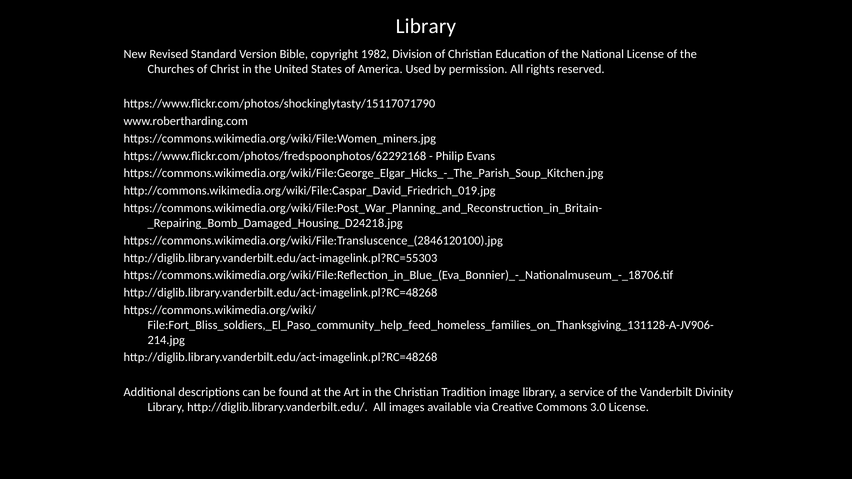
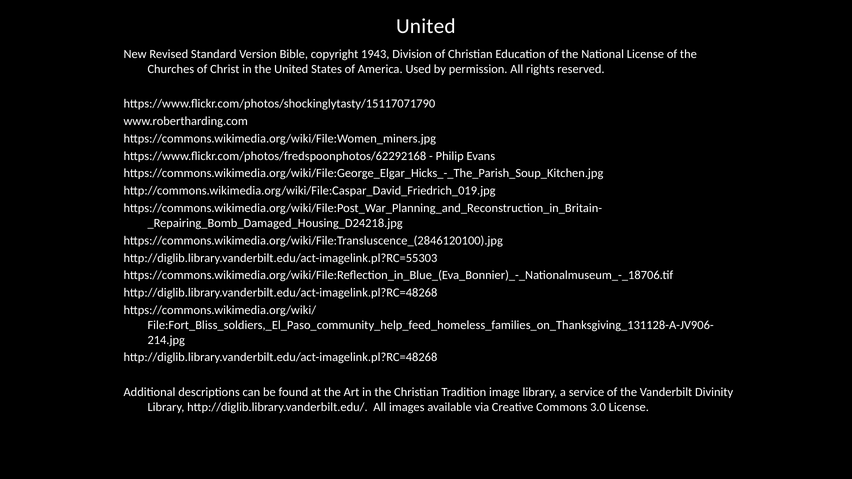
Library: Library -> United (426, 26)
1982: 1982 -> 1943 (375, 54)
